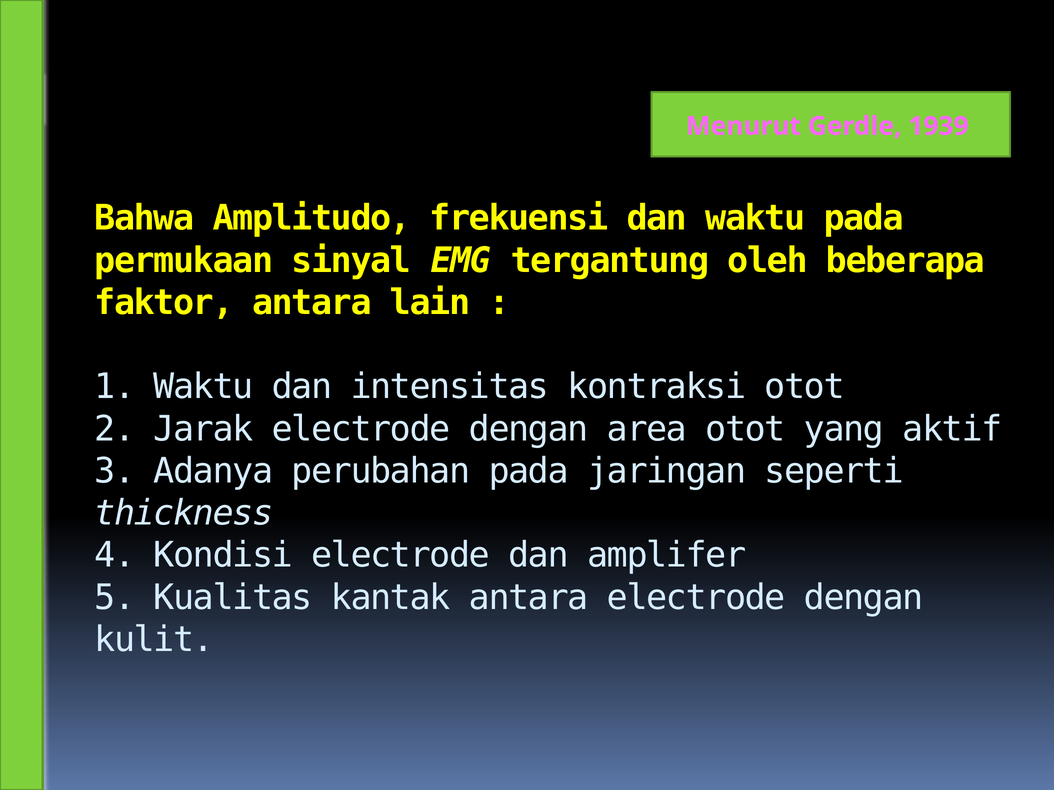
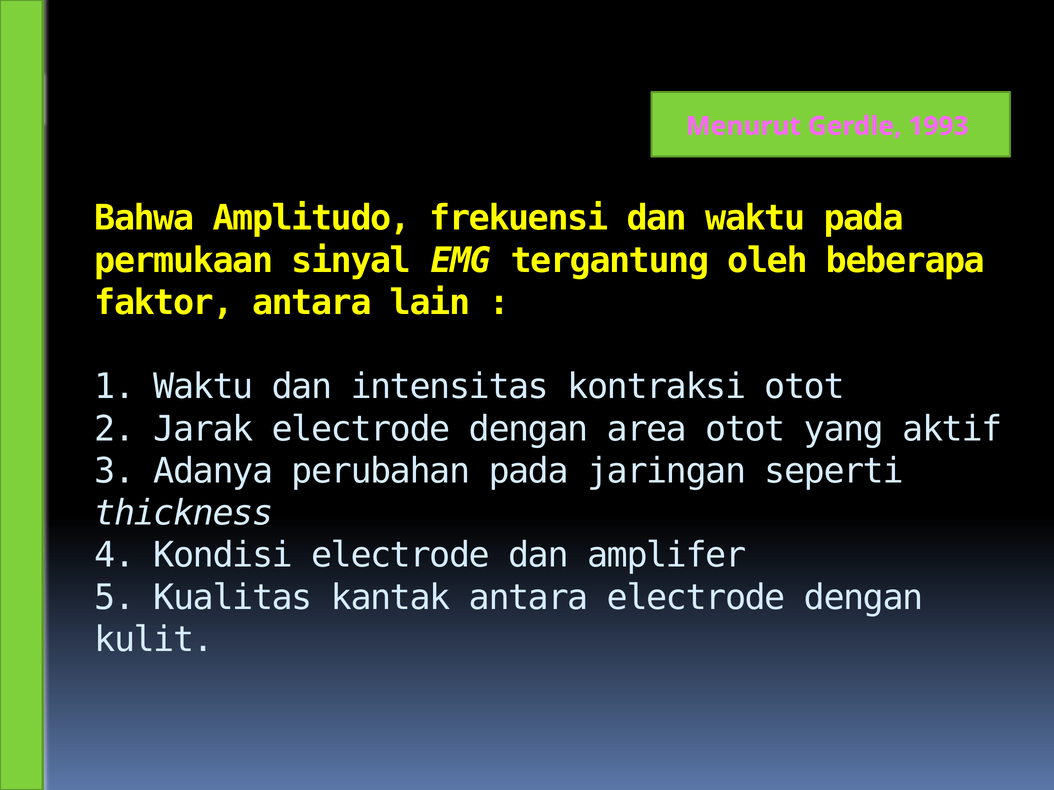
1939: 1939 -> 1993 (938, 126)
